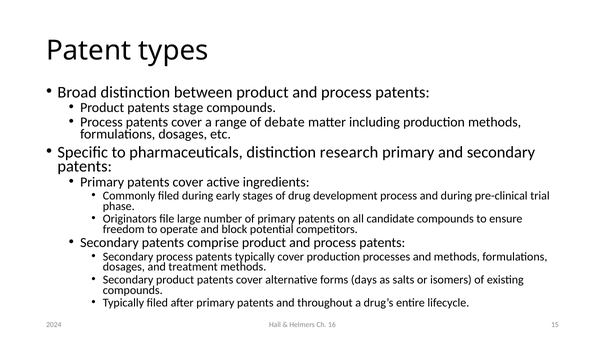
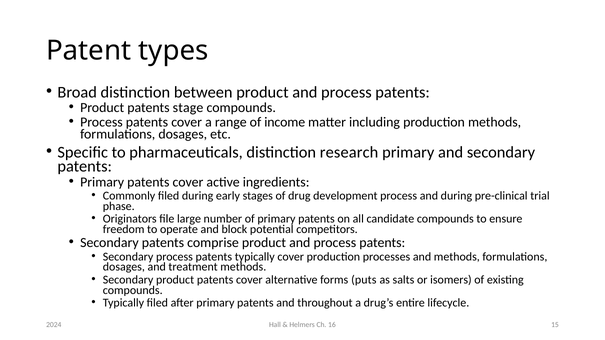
debate: debate -> income (285, 122)
days: days -> puts (364, 280)
